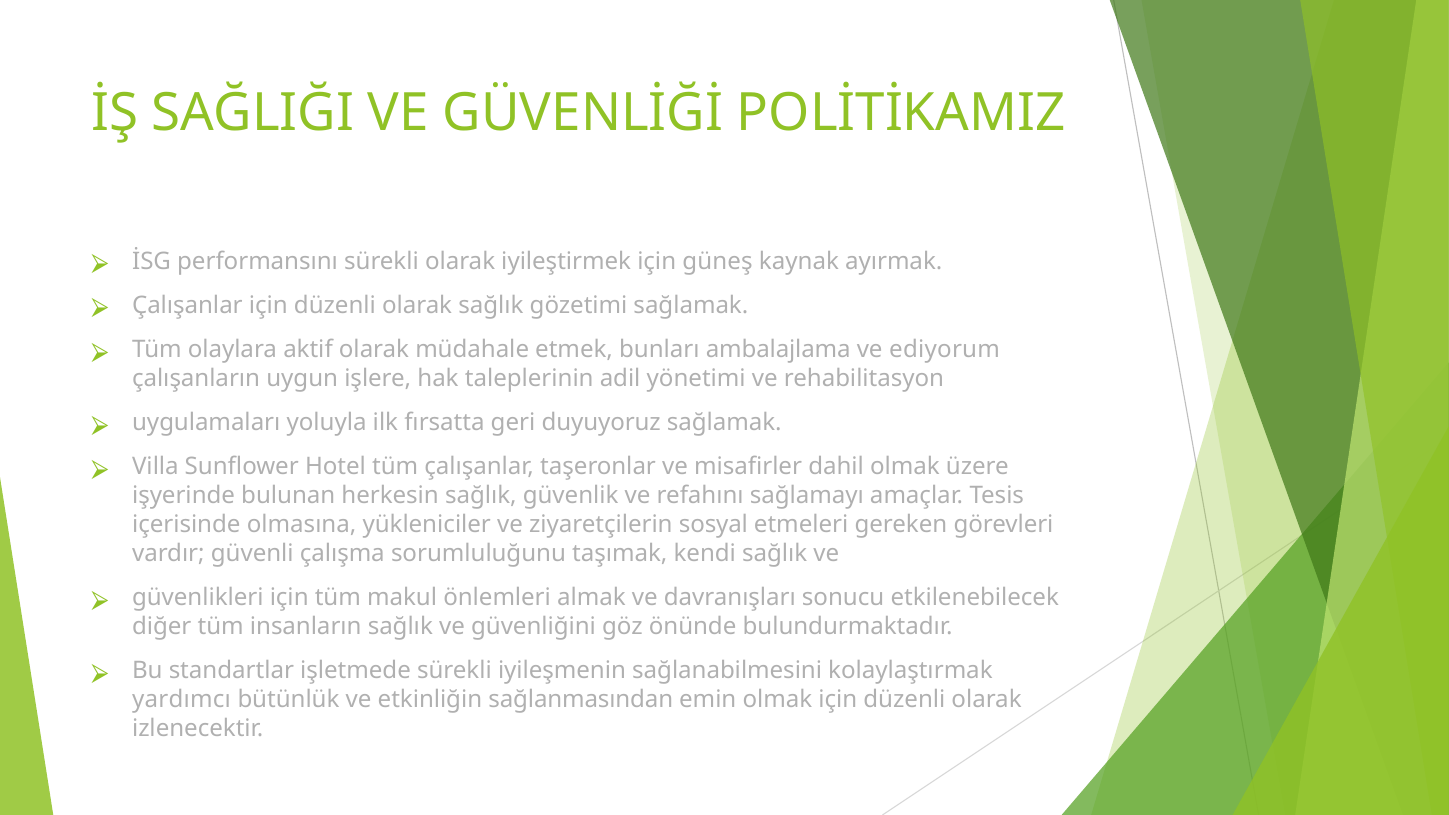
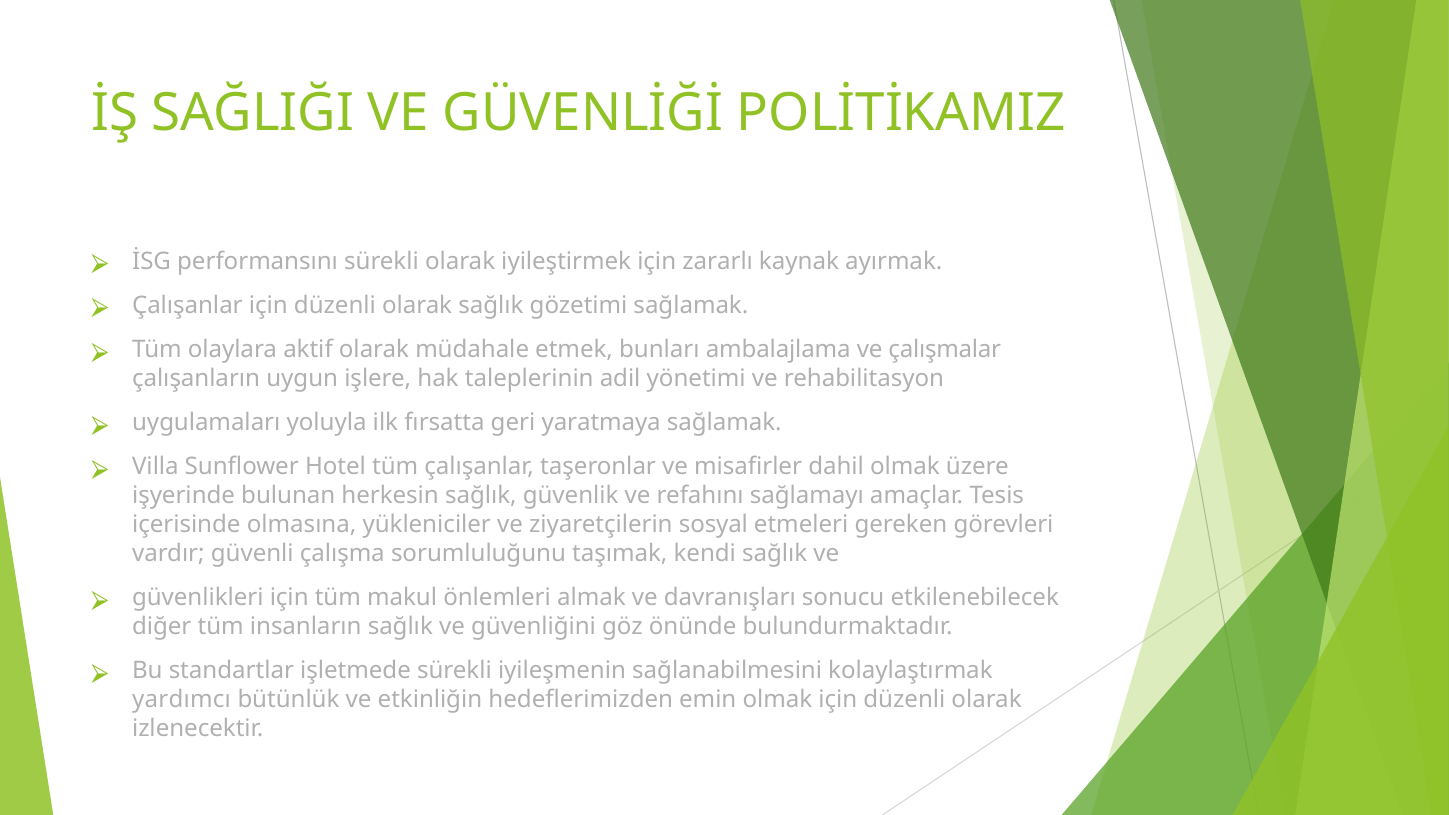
güneş: güneş -> zararlı (718, 262)
ediyorum: ediyorum -> çalışmalar (945, 350)
duyuyoruz: duyuyoruz -> yaratmaya (601, 423)
sağlanmasından: sağlanmasından -> hedeflerimizden (581, 700)
